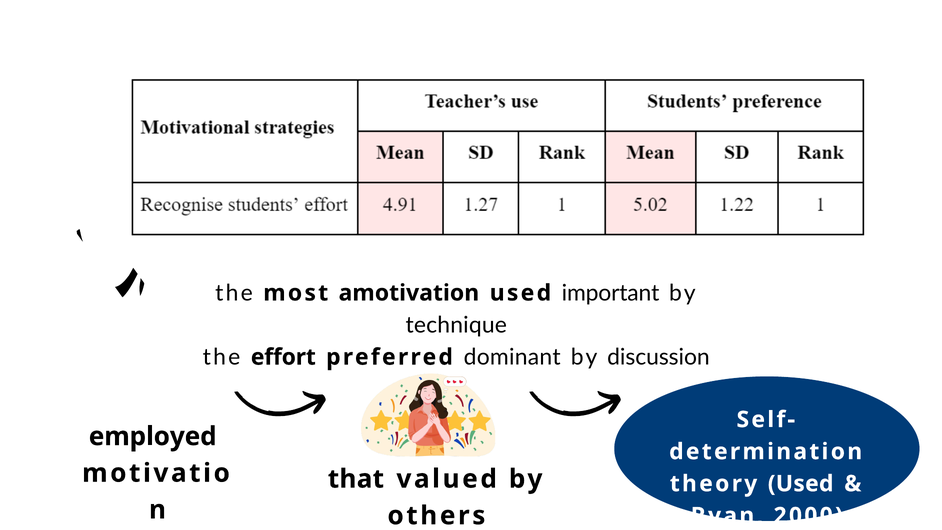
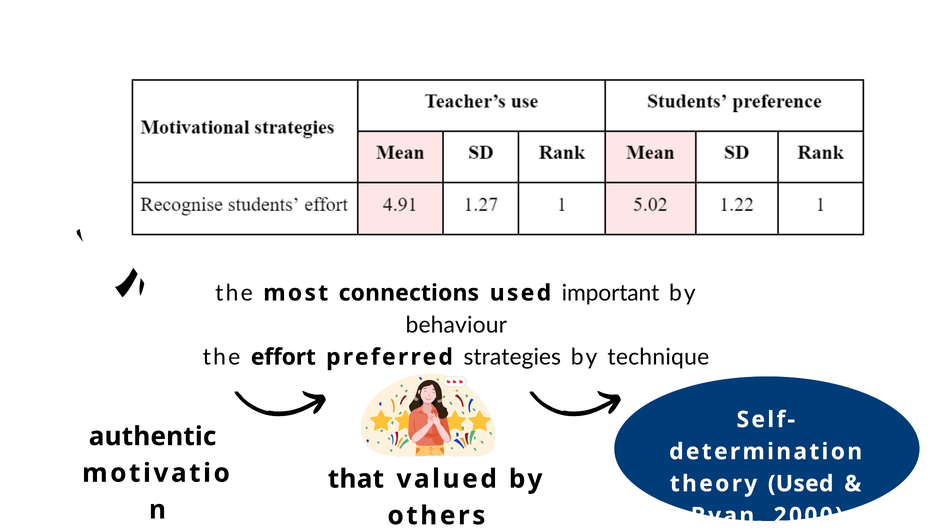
amotivation: amotivation -> connections (409, 293)
technique: technique -> behaviour (456, 325)
dominant: dominant -> strategies (512, 357)
discussion: discussion -> technique (658, 357)
employed: employed -> authentic (153, 436)
